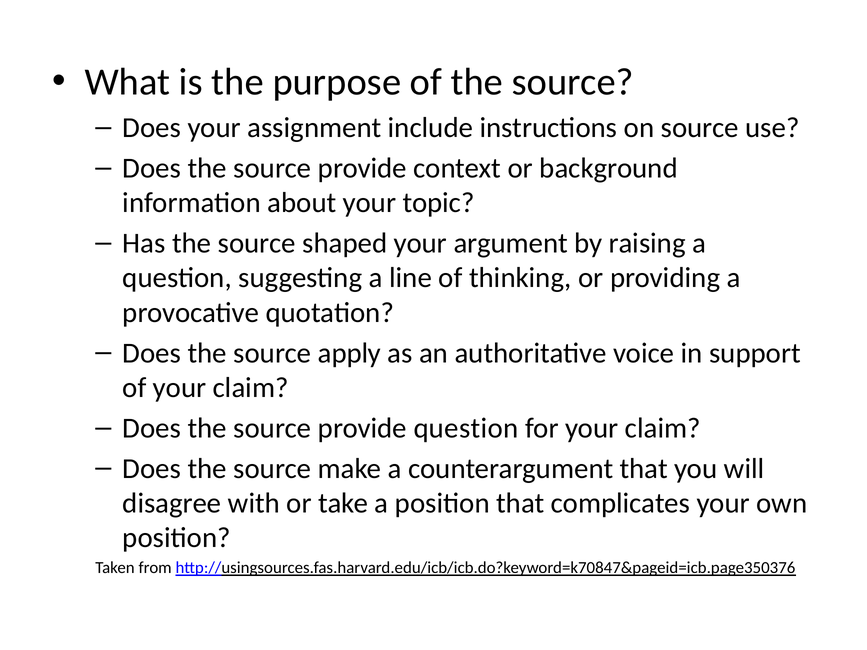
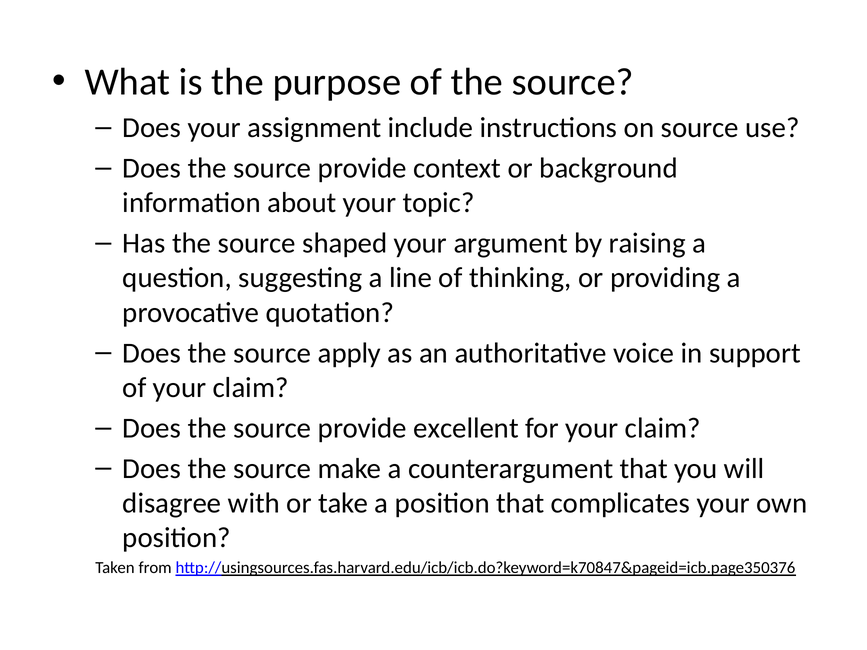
provide question: question -> excellent (466, 428)
